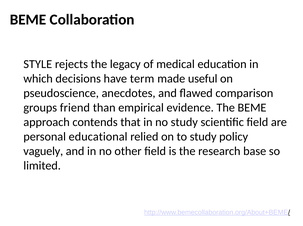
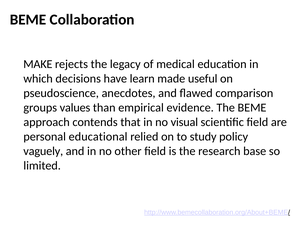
STYLE: STYLE -> MAKE (38, 64)
term: term -> learn (142, 79)
friend: friend -> values (75, 108)
no study: study -> visual (184, 122)
